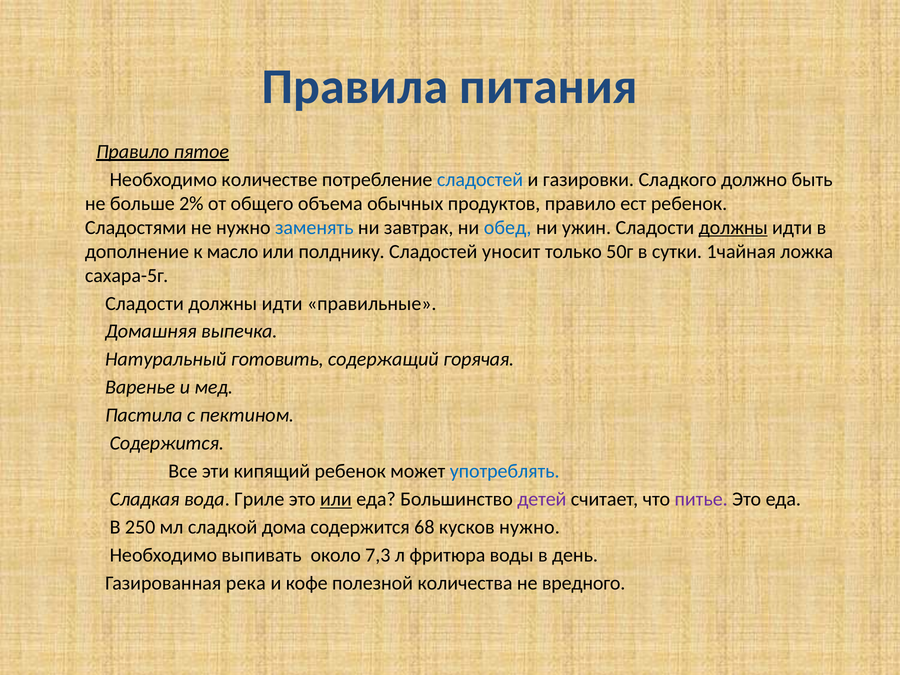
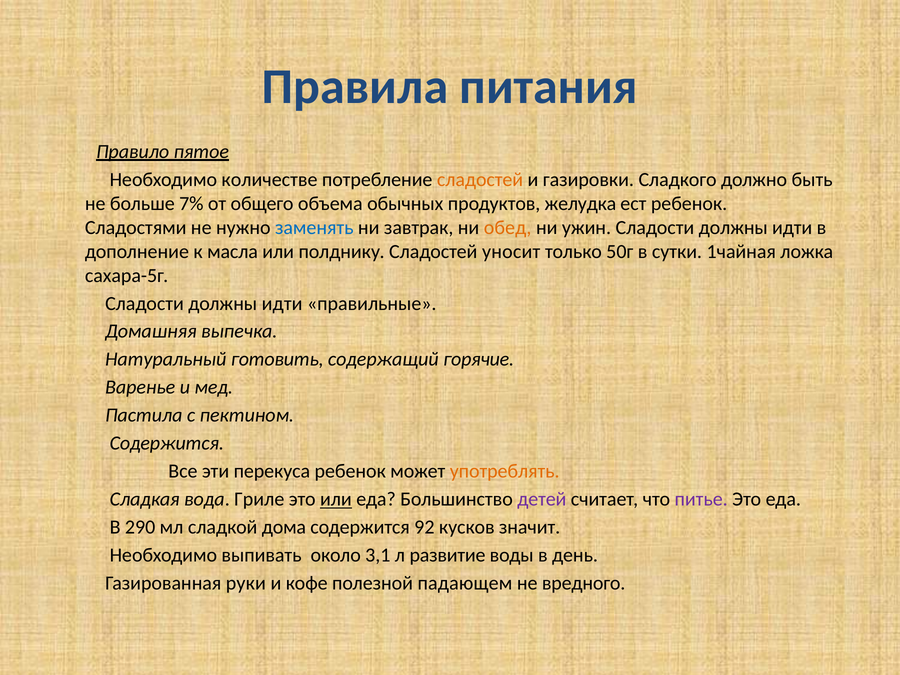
сладостей colour: blue -> orange (480, 179)
2%: 2% -> 7% (191, 203)
продуктов правило: правило -> желудка (580, 203)
обед colour: blue -> orange (508, 227)
должны underline: present -> none (733, 227)
масло: масло -> масла (233, 251)
горячая: горячая -> горячие (479, 359)
кипящий: кипящий -> перекуса (272, 471)
употреблять colour: blue -> orange (505, 471)
250: 250 -> 290 (140, 527)
68: 68 -> 92 (424, 527)
кусков нужно: нужно -> значит (530, 527)
7,3: 7,3 -> 3,1 (378, 555)
фритюра: фритюра -> развитие (448, 555)
река: река -> руки (246, 583)
количества: количества -> падающем (465, 583)
